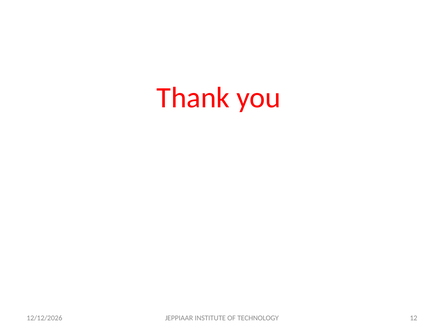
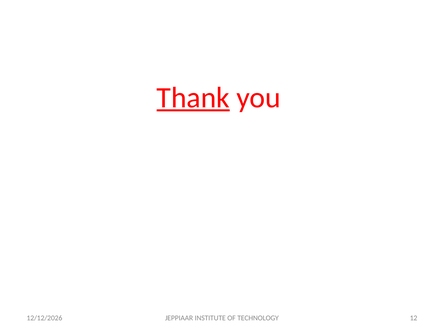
Thank underline: none -> present (193, 98)
